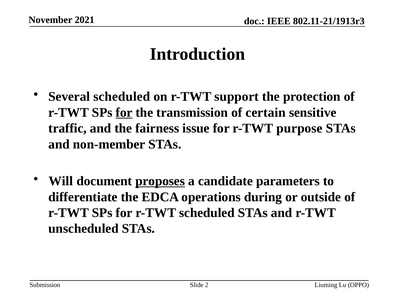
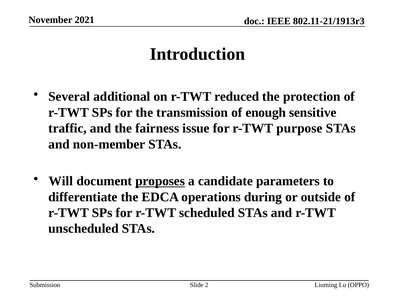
Several scheduled: scheduled -> additional (122, 96)
support: support -> reduced (237, 96)
for underline: present -> none (124, 112)
certain: certain -> enough (266, 112)
